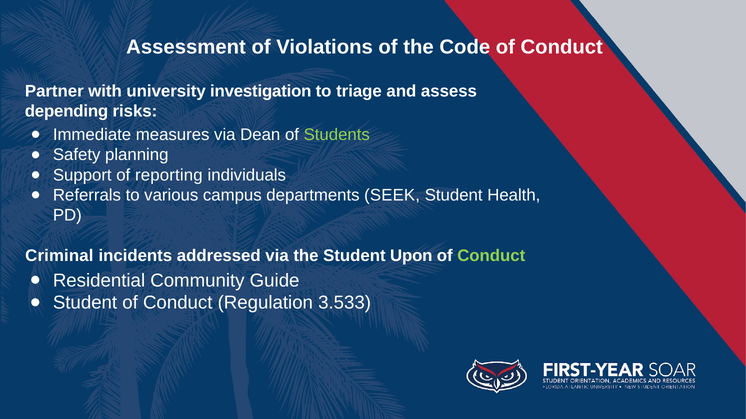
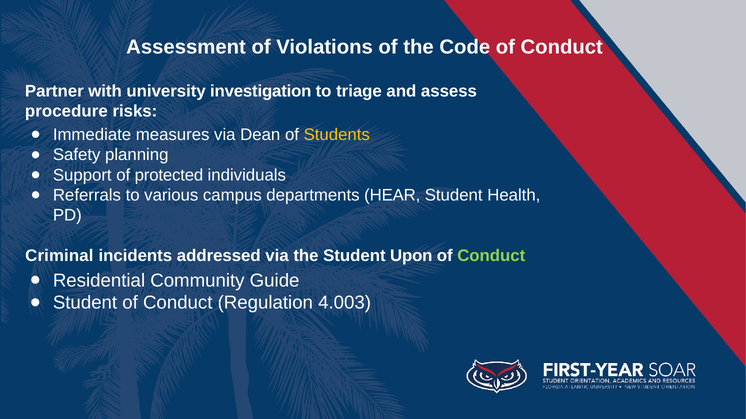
depending: depending -> procedure (66, 112)
Students colour: light green -> yellow (337, 135)
reporting: reporting -> protected (169, 175)
SEEK: SEEK -> HEAR (392, 195)
3.533: 3.533 -> 4.003 (345, 303)
